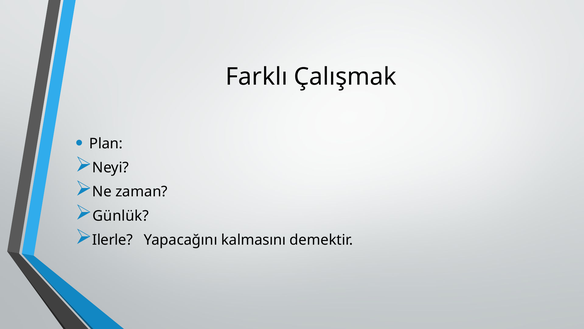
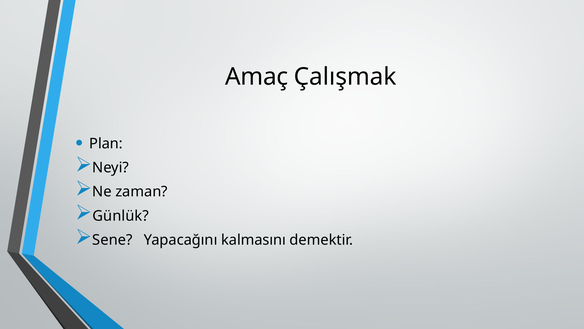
Farklı: Farklı -> Amaç (257, 77)
Ilerle: Ilerle -> Sene (112, 240)
